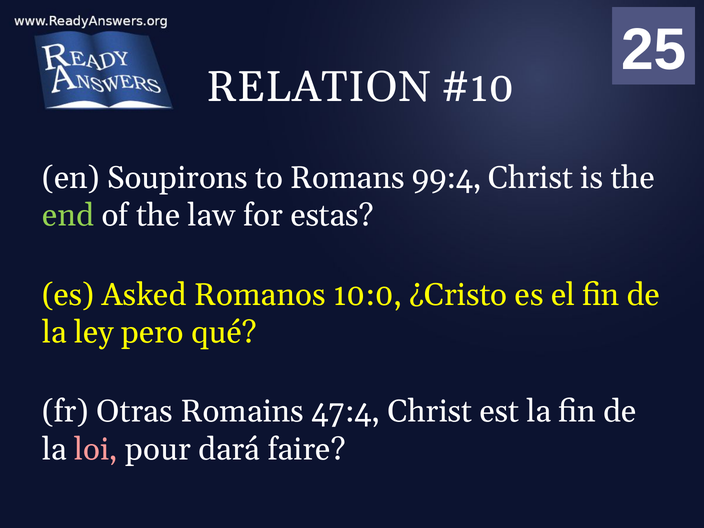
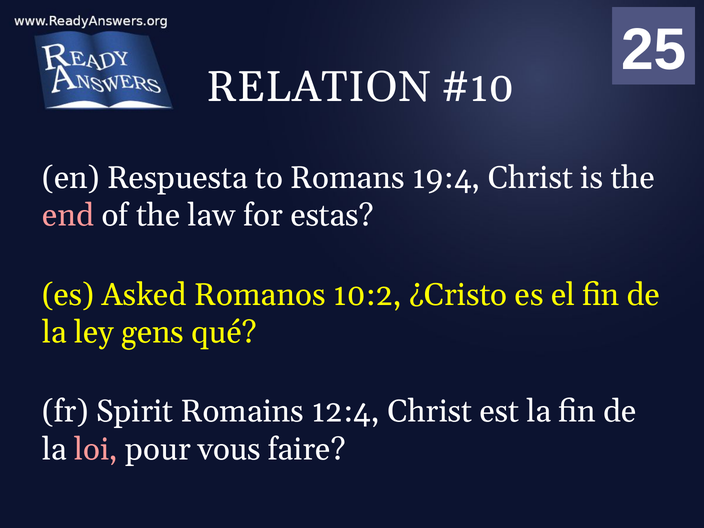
Soupirons: Soupirons -> Respuesta (177, 178)
99:4: 99:4 -> 19:4 (446, 178)
end colour: light green -> pink (68, 216)
10:0: 10:0 -> 10:2 (367, 295)
pero: pero -> gens (153, 332)
Otras: Otras -> Spirit (135, 412)
47:4: 47:4 -> 12:4 (346, 412)
dará: dará -> vous (229, 449)
